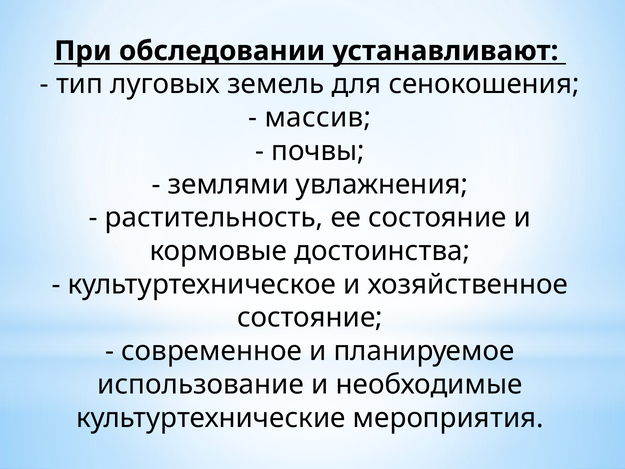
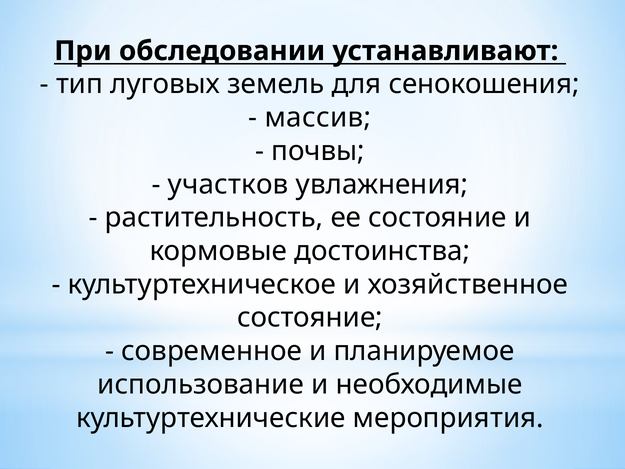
землями: землями -> участков (228, 184)
